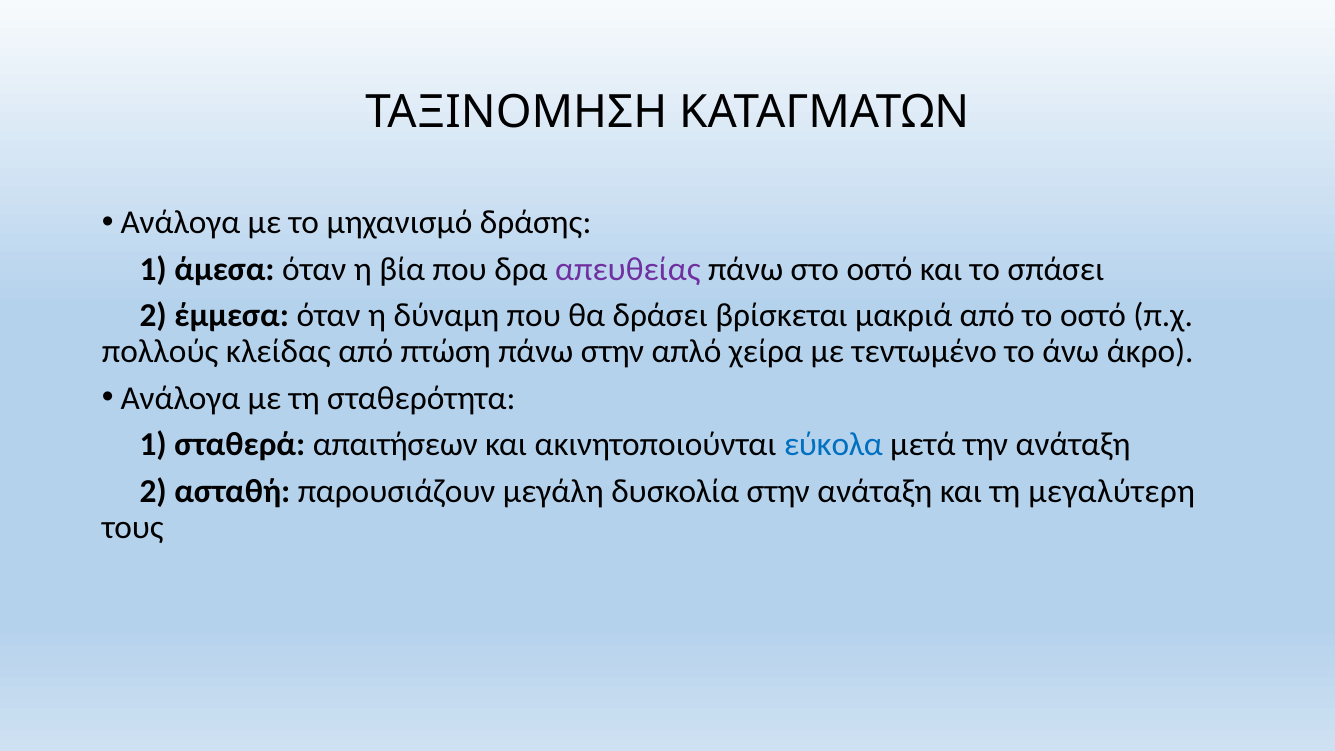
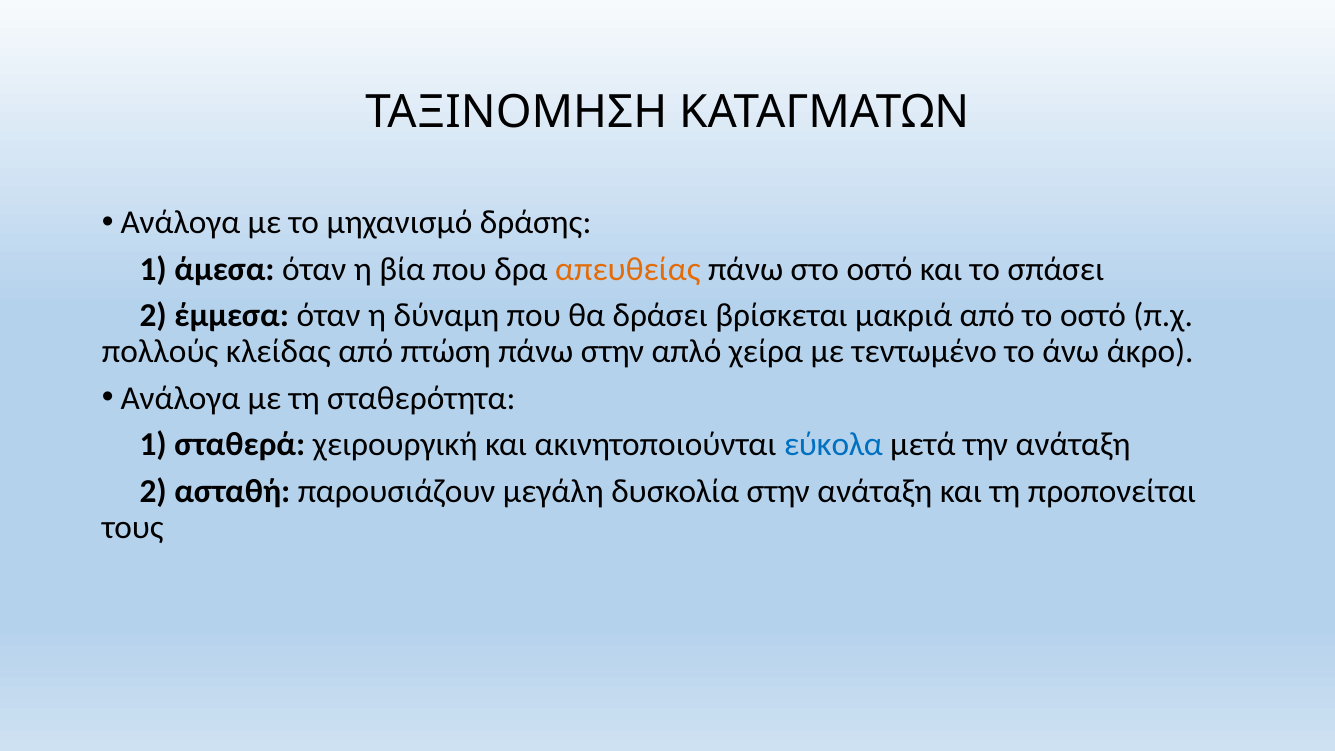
απευθείας colour: purple -> orange (628, 269)
απαιτήσεων: απαιτήσεων -> χειρουργική (395, 445)
μεγαλύτερη: μεγαλύτερη -> προπονείται (1112, 491)
